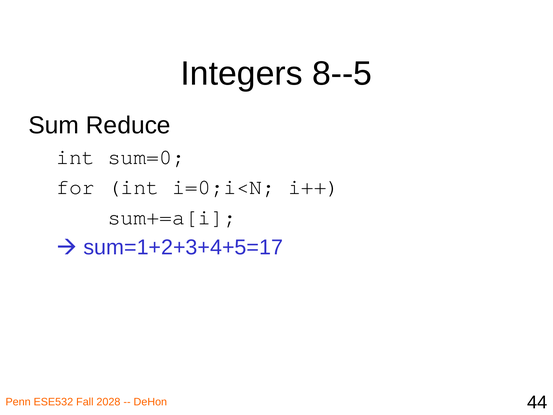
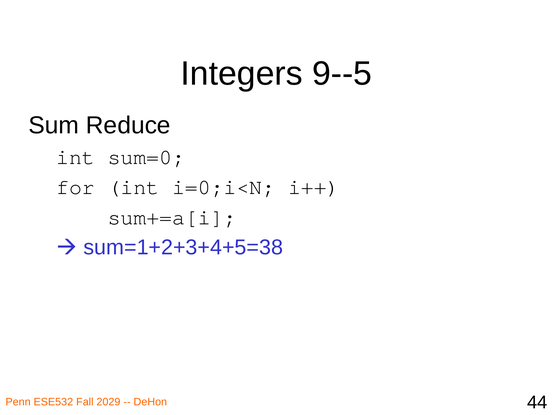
8--5: 8--5 -> 9--5 (342, 74)
sum=1+2+3+4+5=17: sum=1+2+3+4+5=17 -> sum=1+2+3+4+5=38 (183, 247)
2028: 2028 -> 2029 (108, 402)
